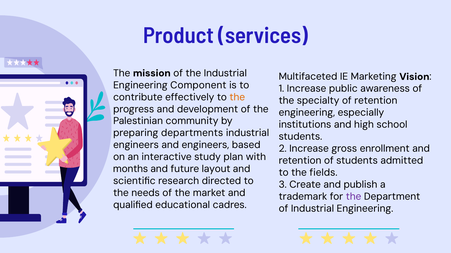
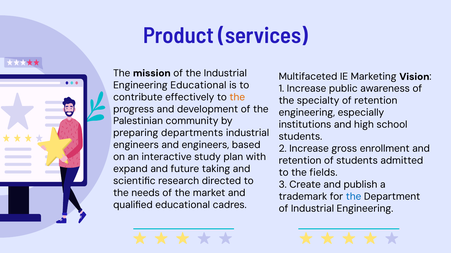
Engineering Component: Component -> Educational (198, 85)
months: months -> expand (130, 169)
layout: layout -> taking (216, 169)
the colour: purple -> blue (354, 197)
